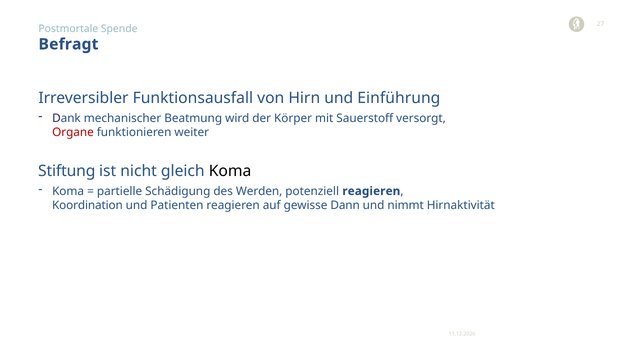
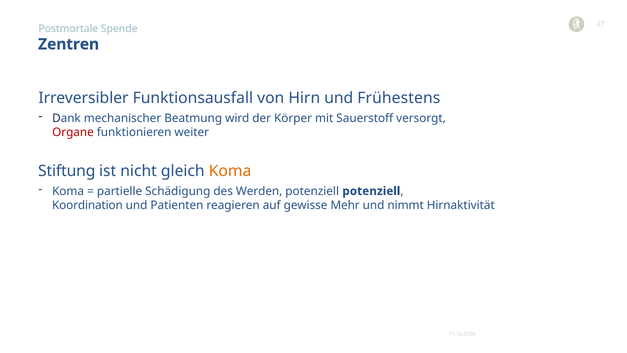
Befragt: Befragt -> Zentren (69, 44)
Einführung: Einführung -> Frühestens (399, 98)
Koma colour: black -> orange (230, 171)
potenziell reagieren: reagieren -> potenziell (371, 191)
Dann: Dann -> Mehr (345, 205)
